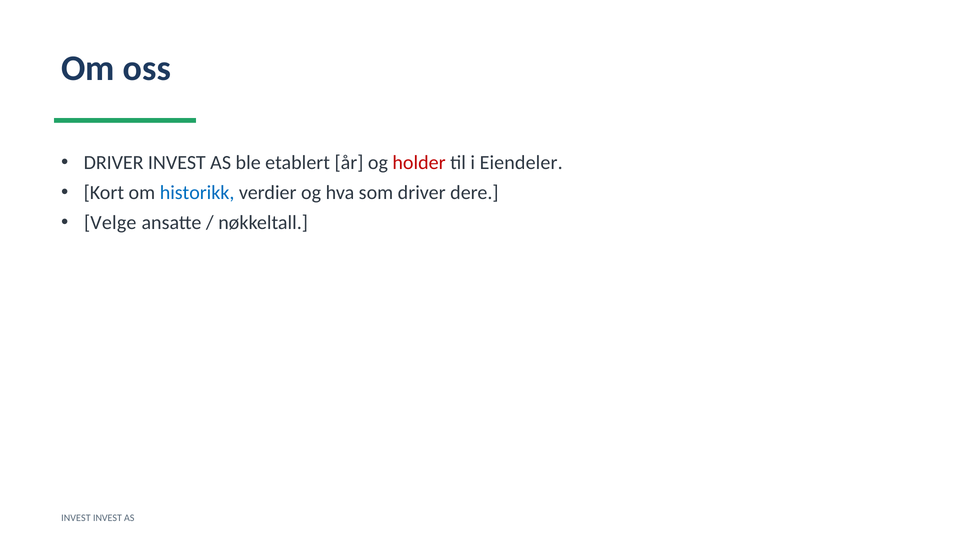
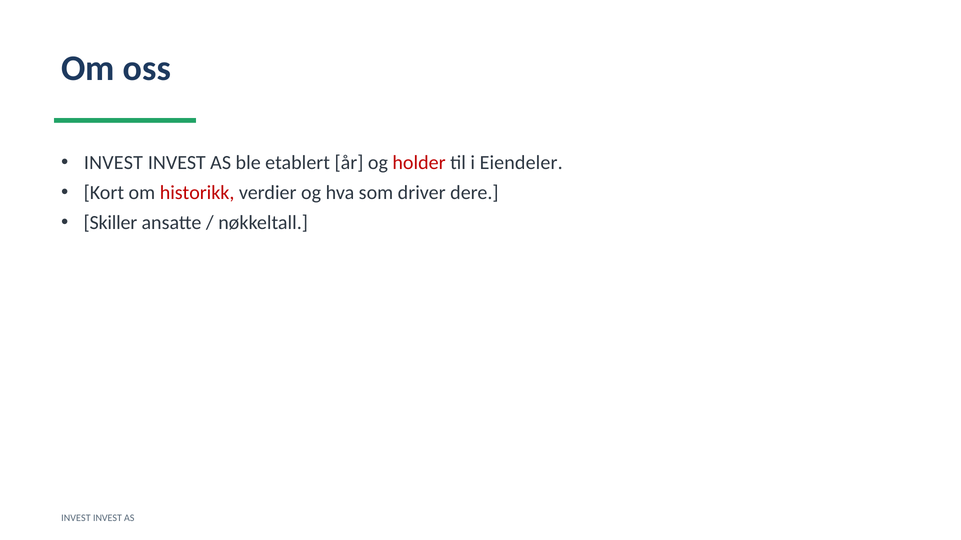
DRIVER: DRIVER -> INVEST (113, 163)
historikk colour: blue -> red (197, 193)
Velge: Velge -> Skiller (110, 223)
